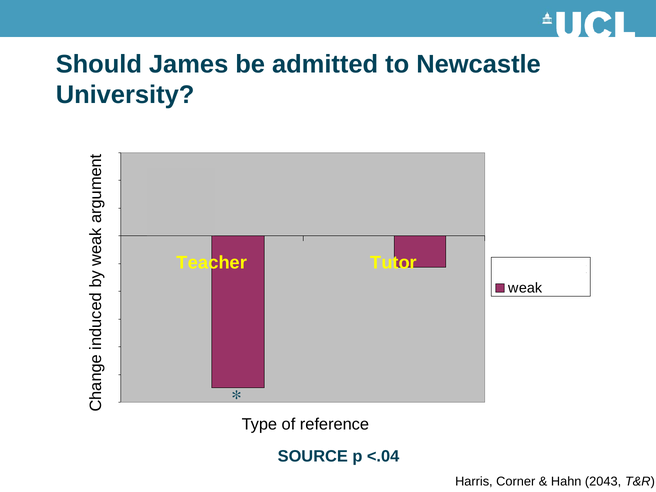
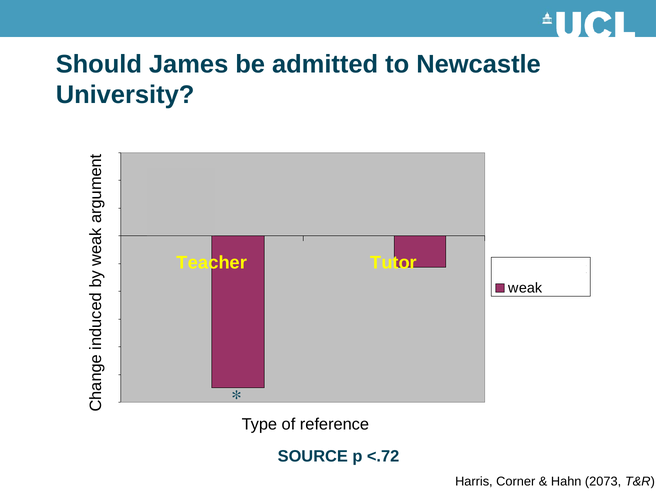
<.04: <.04 -> <.72 (383, 457)
2043: 2043 -> 2073 (603, 482)
